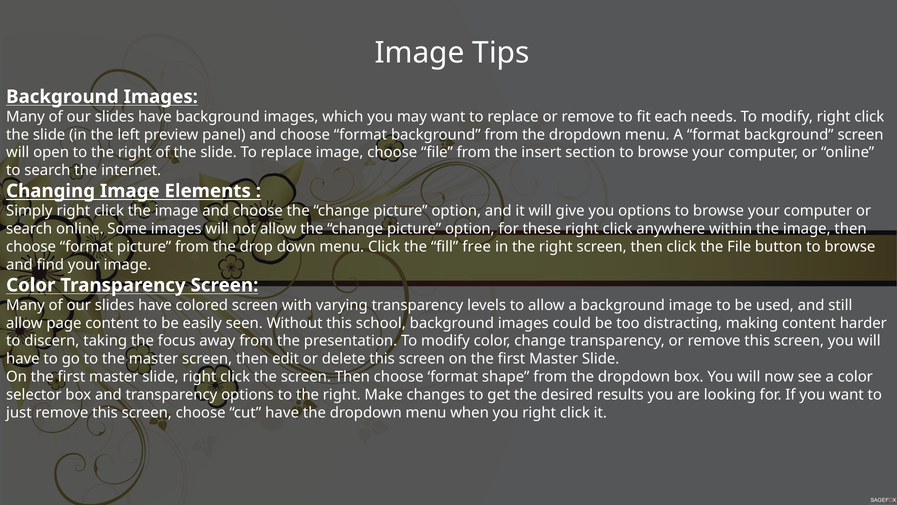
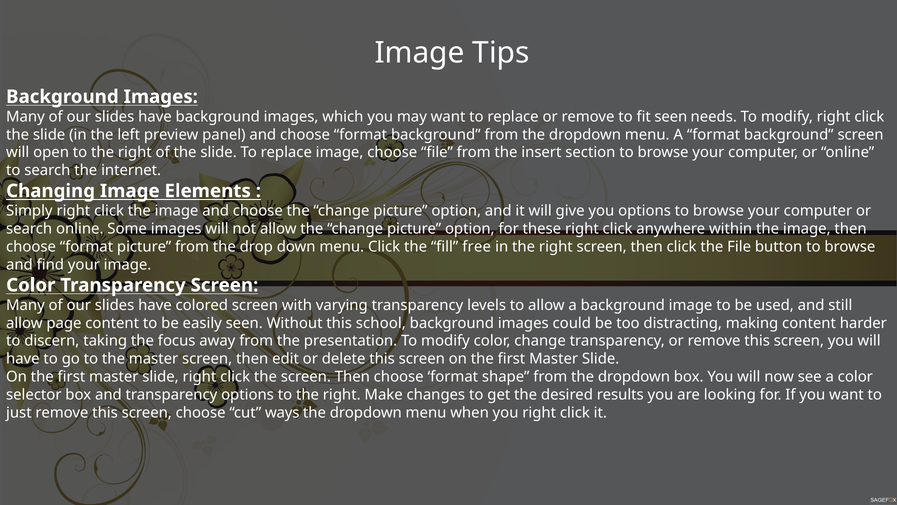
fit each: each -> seen (671, 117)
cut have: have -> ways (282, 412)
